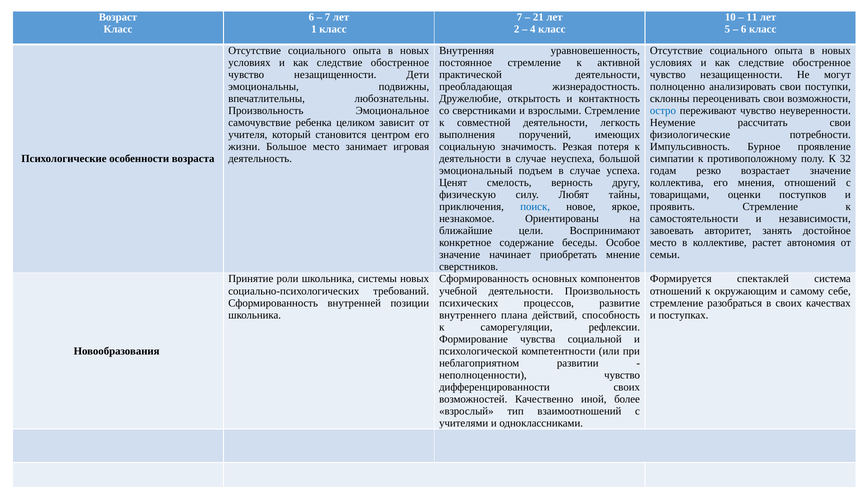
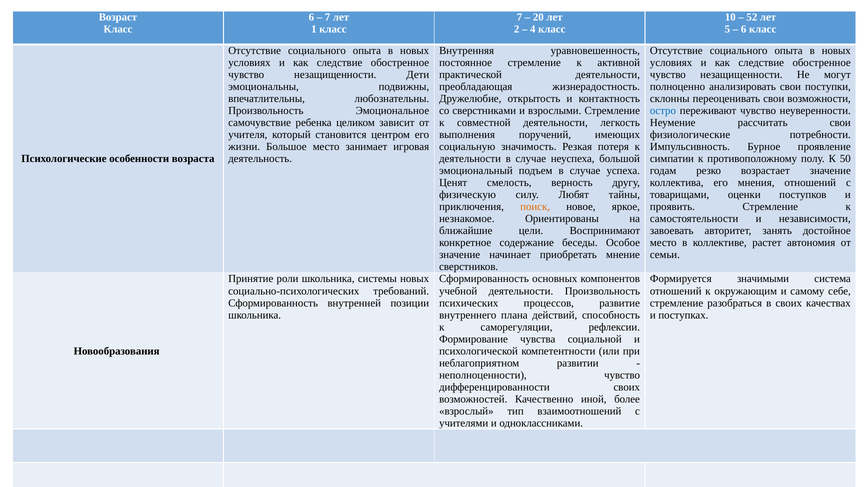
21: 21 -> 20 (538, 17)
11: 11 -> 52 (752, 17)
32: 32 -> 50 (845, 159)
поиск colour: blue -> orange (535, 207)
спектаклей: спектаклей -> значимыми (763, 279)
